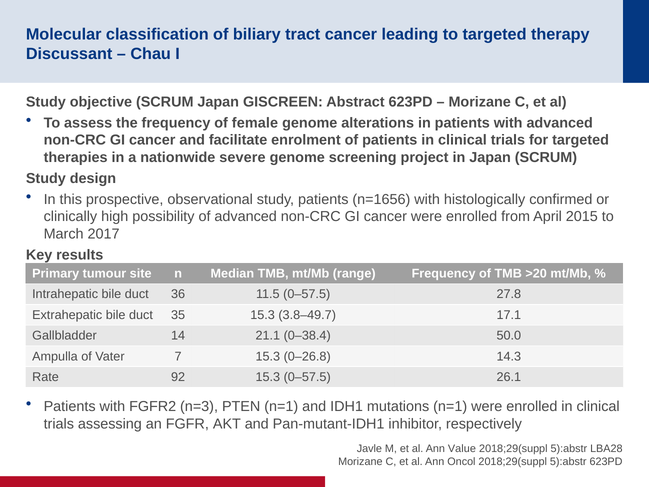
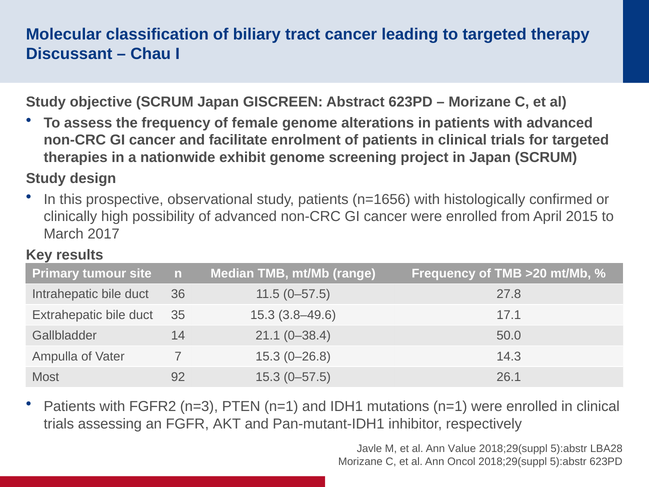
severe: severe -> exhibit (242, 157)
3.8–49.7: 3.8–49.7 -> 3.8–49.6 (307, 315)
Rate: Rate -> Most (46, 377)
